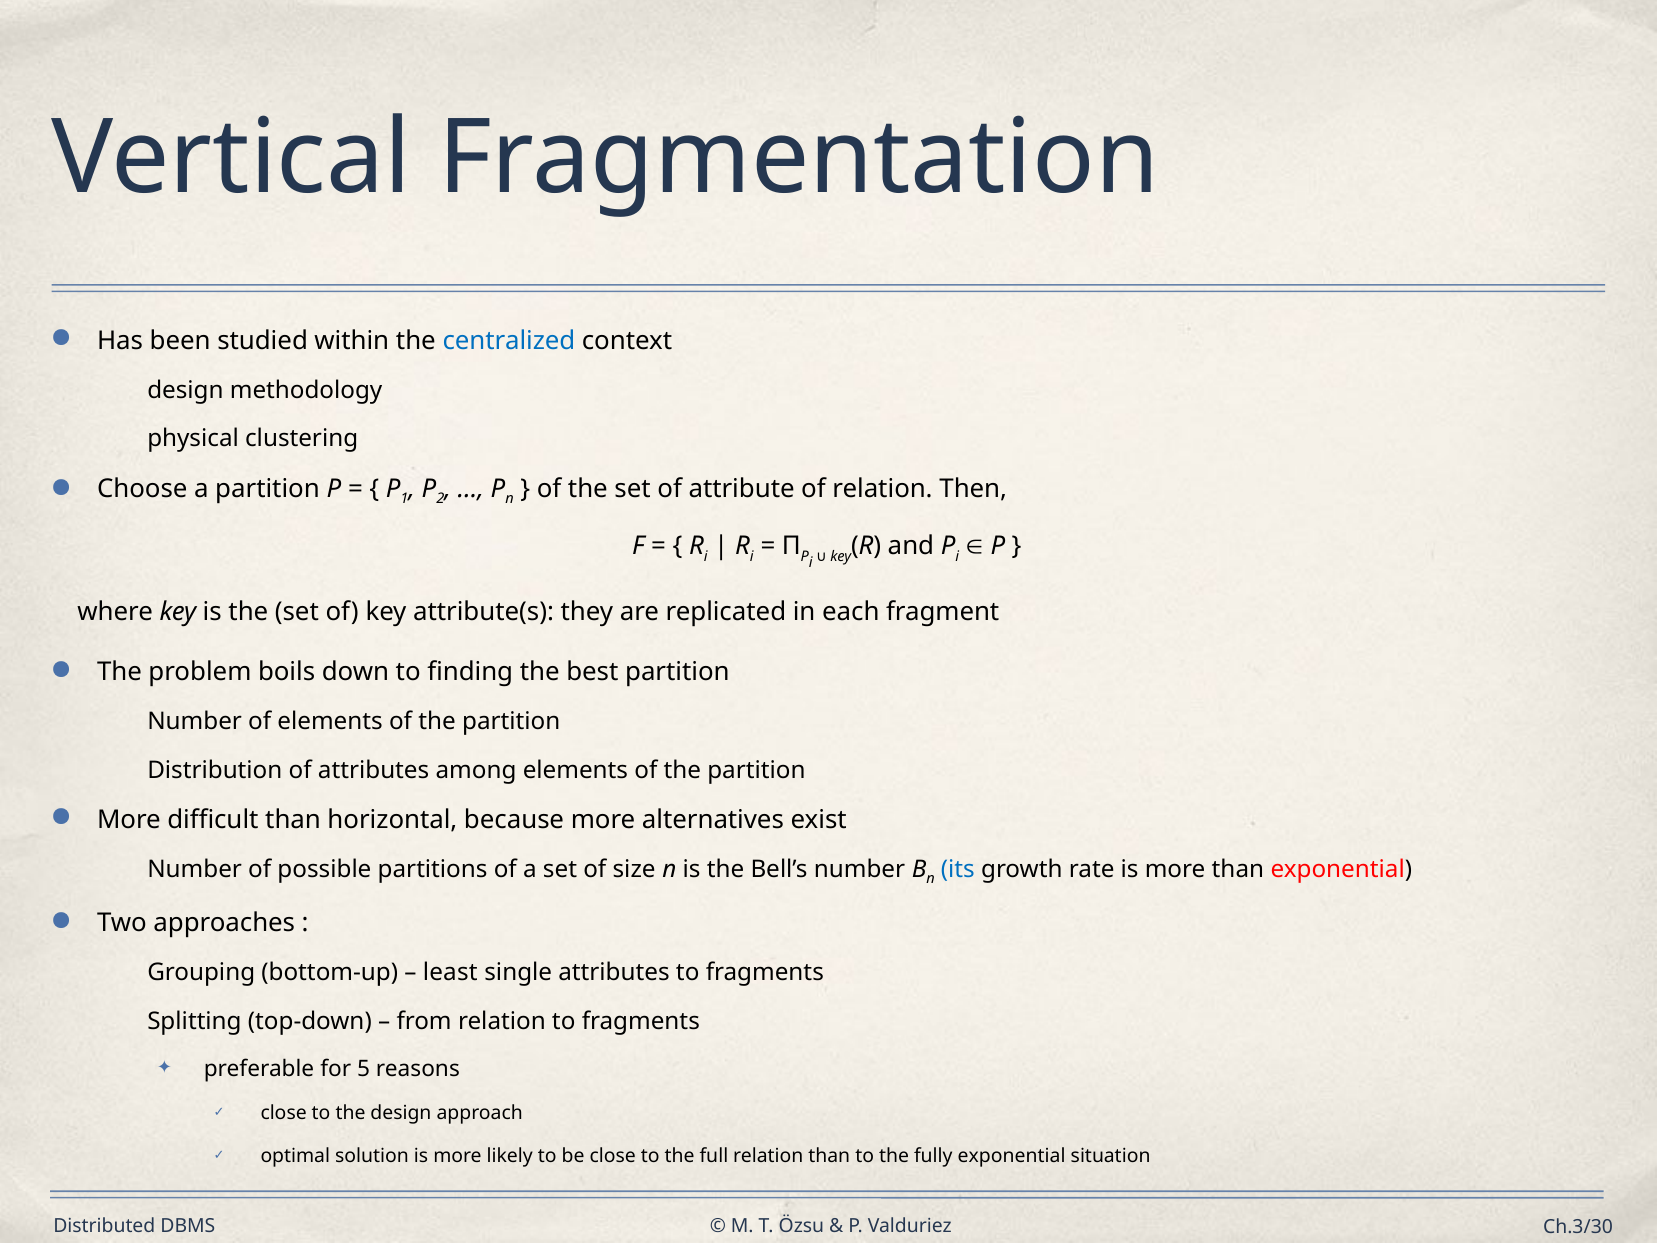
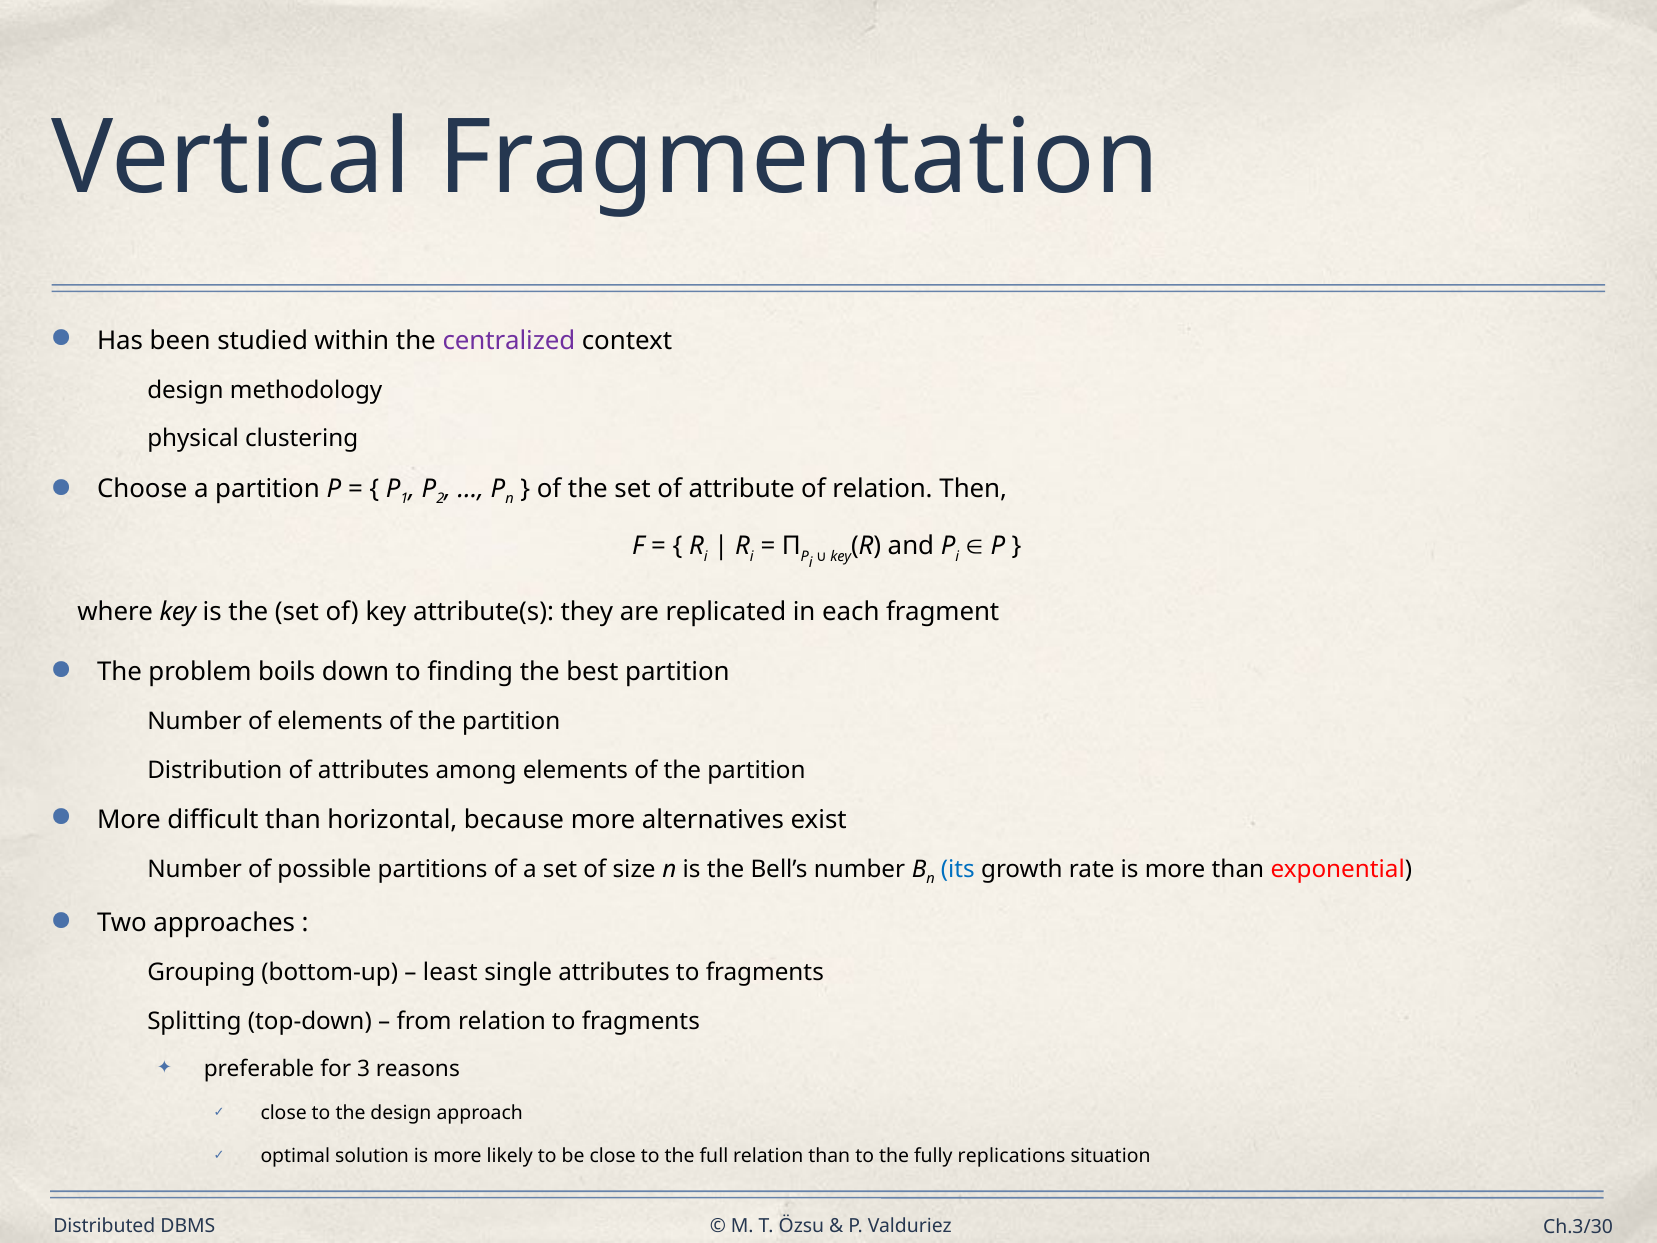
centralized colour: blue -> purple (509, 341)
5: 5 -> 3 (364, 1068)
fully exponential: exponential -> replications (1012, 1155)
